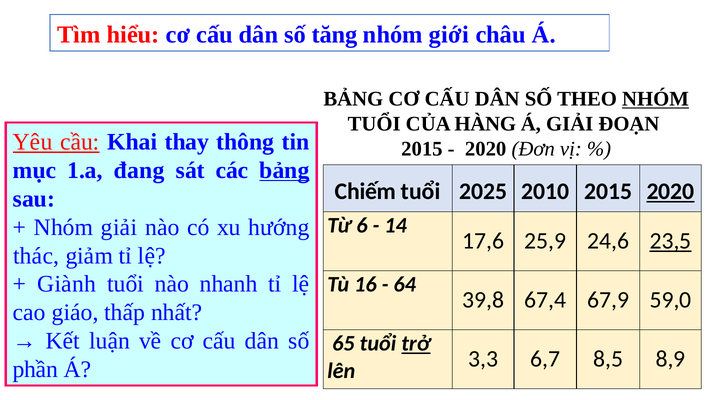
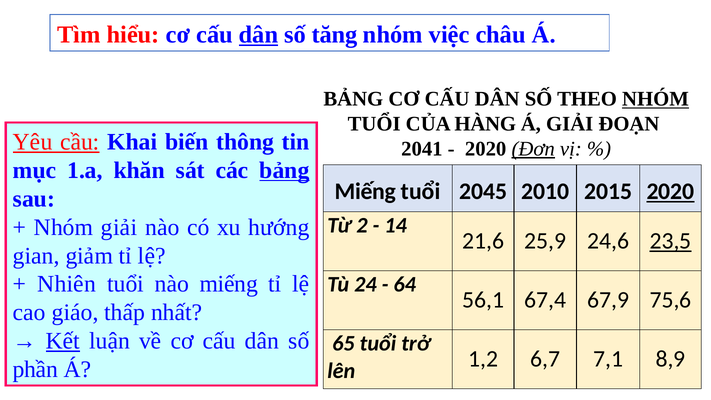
dân underline: none -> present (259, 35)
giới: giới -> việc (449, 35)
thay: thay -> biến (187, 142)
2015: 2015 -> 2041 (422, 149)
Đơn underline: none -> present (533, 149)
đang: đang -> khăn (139, 170)
Chiếm: Chiếm -> Miếng (365, 191)
2025: 2025 -> 2045 (483, 191)
6: 6 -> 2 (362, 226)
17,6: 17,6 -> 21,6 (483, 241)
thác: thác -> gian (36, 256)
Giành: Giành -> Nhiên (67, 284)
nào nhanh: nhanh -> miếng (229, 284)
16: 16 -> 24 (365, 285)
39,8: 39,8 -> 56,1 (483, 300)
59,0: 59,0 -> 75,6 (671, 300)
Kết underline: none -> present (63, 341)
trở underline: present -> none (416, 344)
3,3: 3,3 -> 1,2 (483, 359)
8,5: 8,5 -> 7,1 (608, 359)
